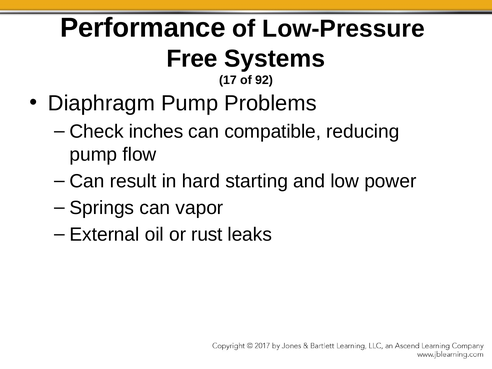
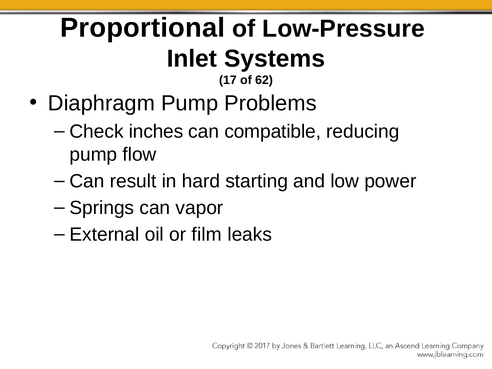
Performance: Performance -> Proportional (143, 28)
Free: Free -> Inlet (192, 59)
92: 92 -> 62 (264, 80)
rust: rust -> film (207, 235)
